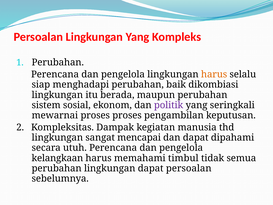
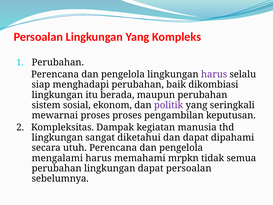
harus colour: orange -> purple (214, 74)
mencapai: mencapai -> diketahui (139, 137)
kelangkaan: kelangkaan -> mengalami (57, 158)
timbul: timbul -> mrpkn (183, 158)
